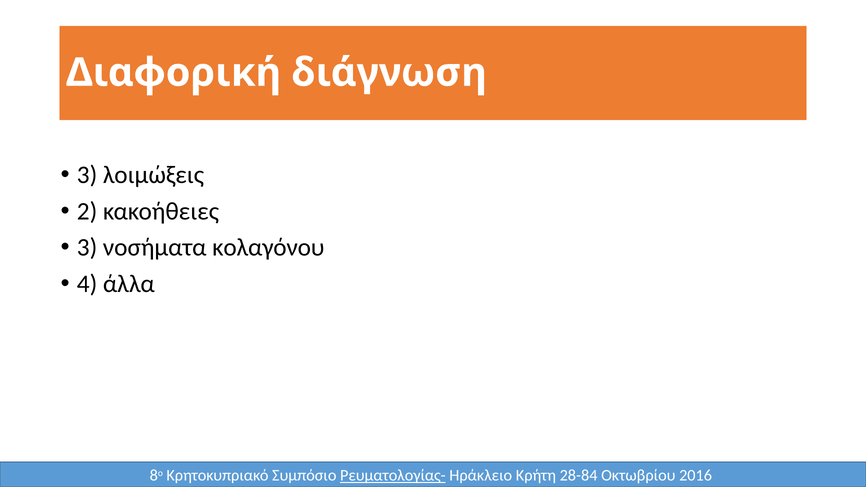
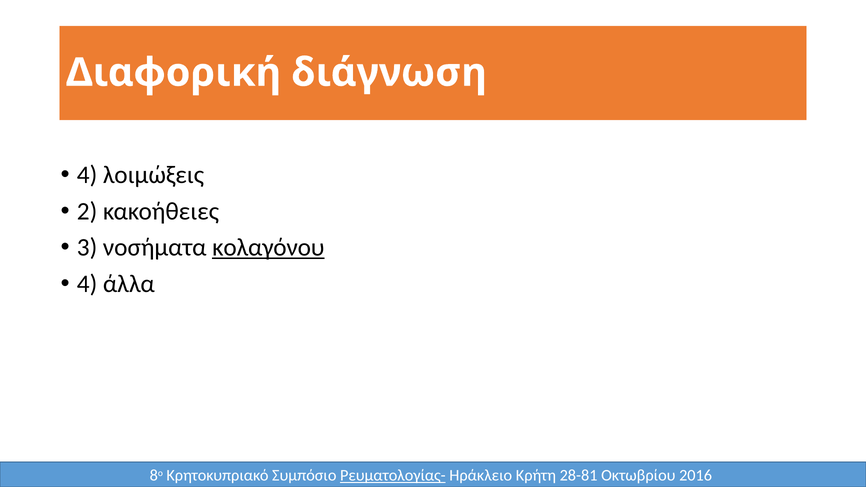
3: 3 -> 4 (87, 175)
κολαγόνου underline: none -> present (268, 248)
28-84: 28-84 -> 28-81 (579, 476)
